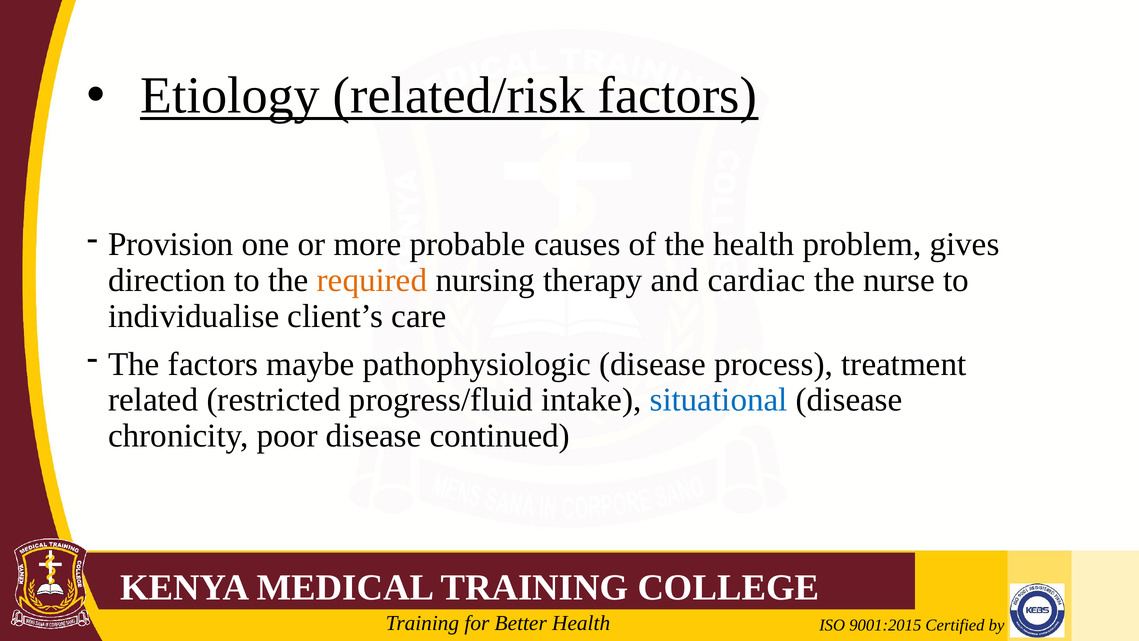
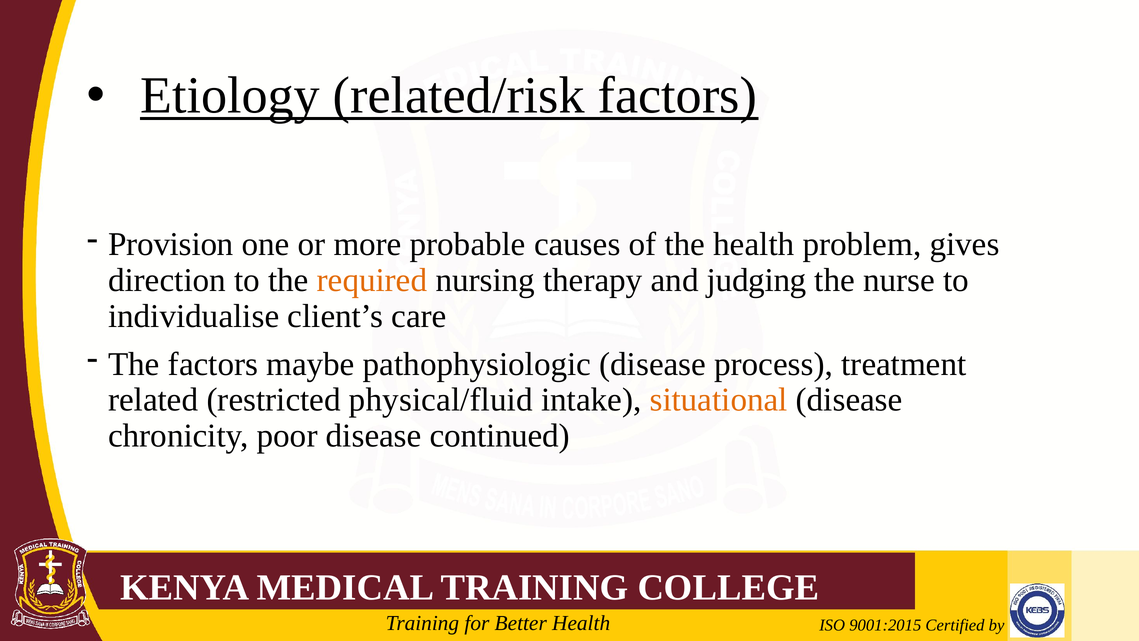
cardiac: cardiac -> judging (757, 280)
progress/fluid: progress/fluid -> physical/fluid (441, 400)
situational colour: blue -> orange (719, 400)
